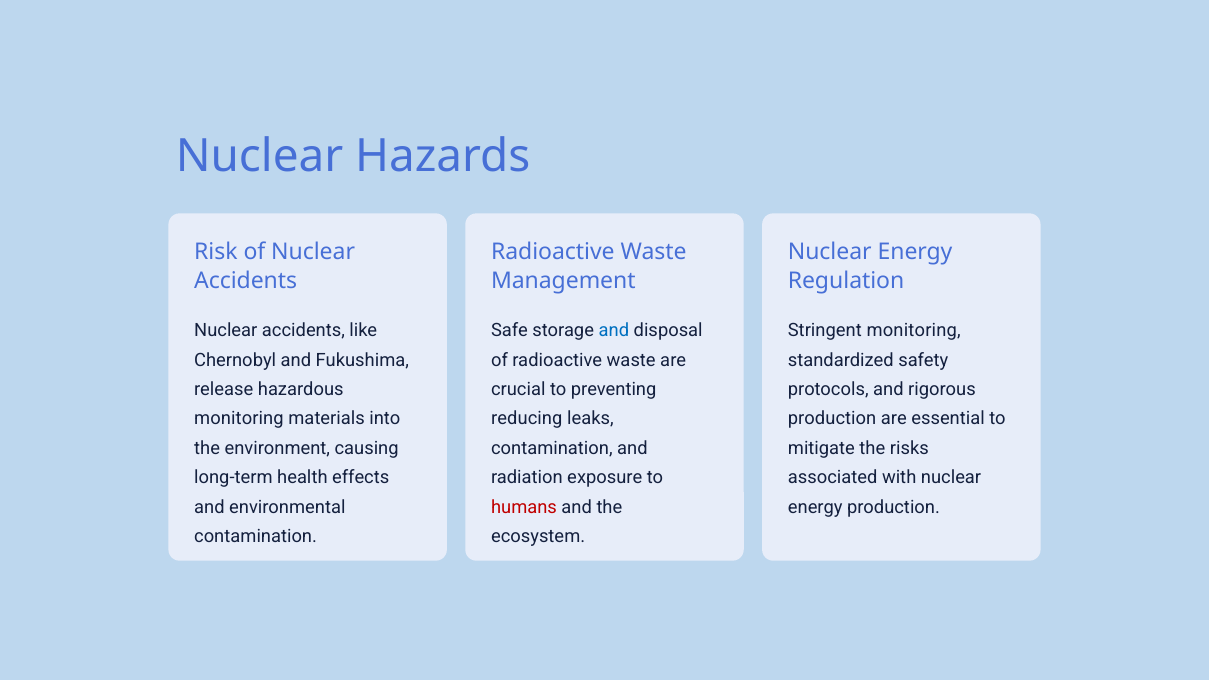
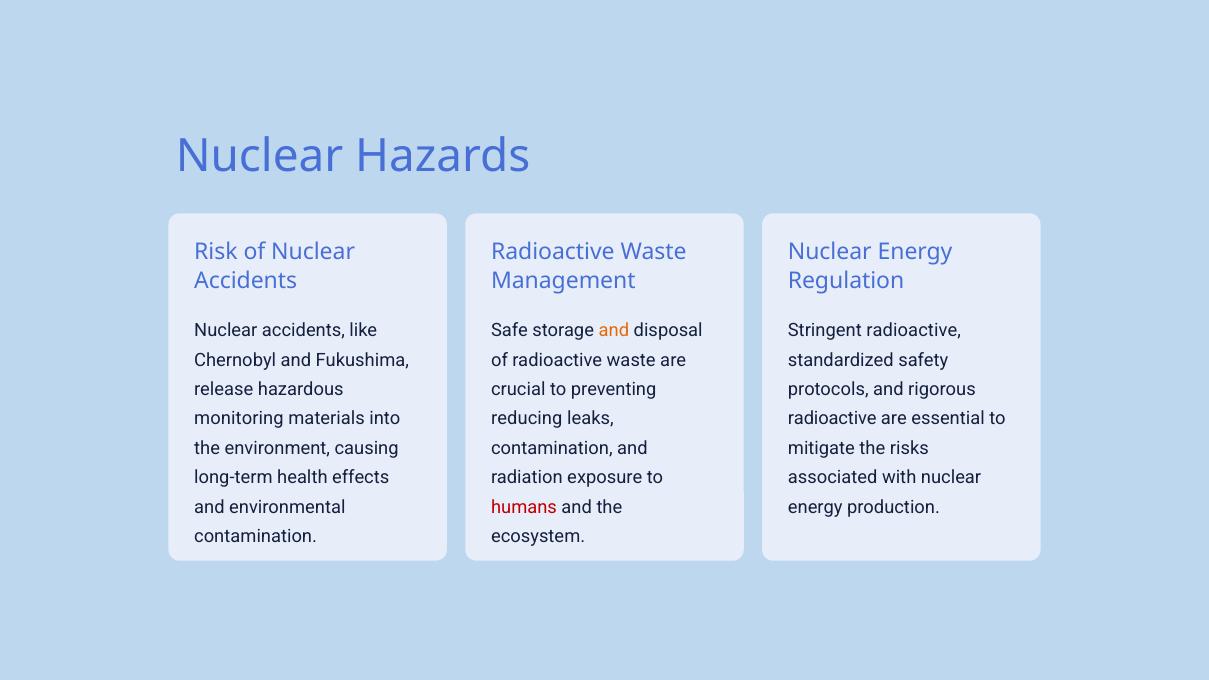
and colour: blue -> orange (614, 331)
Stringent monitoring: monitoring -> radioactive (914, 331)
production: production -> radioactive (832, 419)
